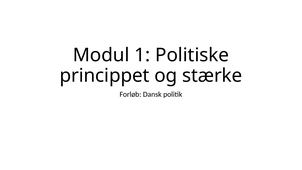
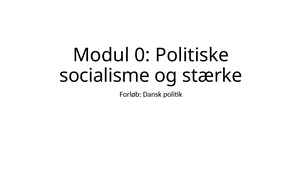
1: 1 -> 0 (142, 55)
princippet: princippet -> socialisme (105, 75)
